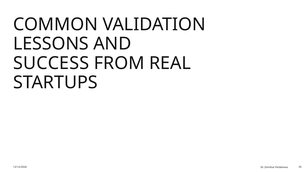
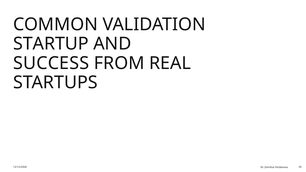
LESSONS: LESSONS -> STARTUP (51, 44)
